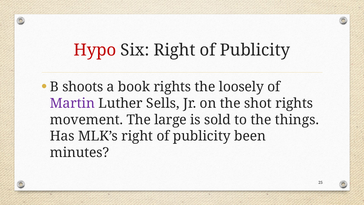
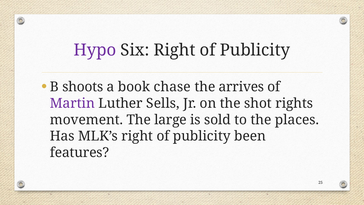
Hypo colour: red -> purple (95, 50)
book rights: rights -> chase (172, 87)
loosely: loosely -> arrives (241, 87)
things: things -> places (297, 120)
minutes: minutes -> features (79, 152)
